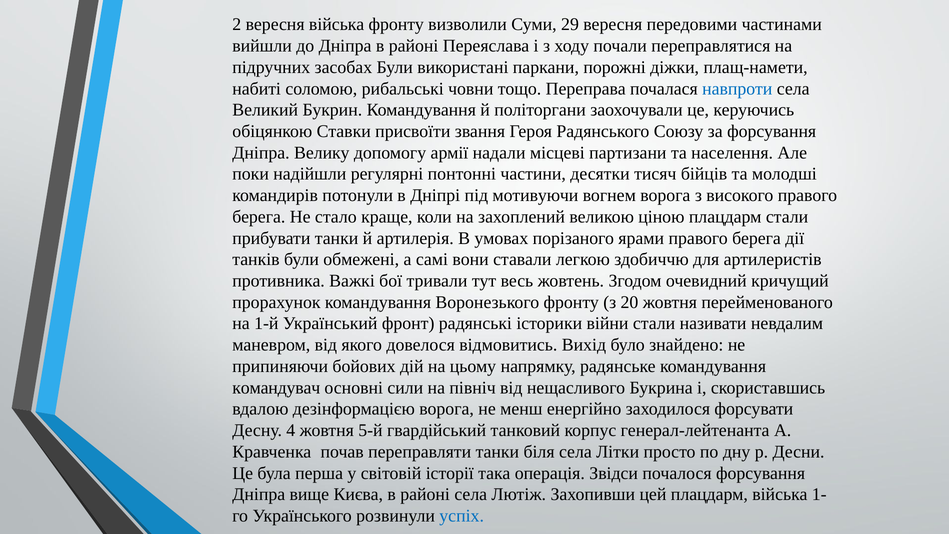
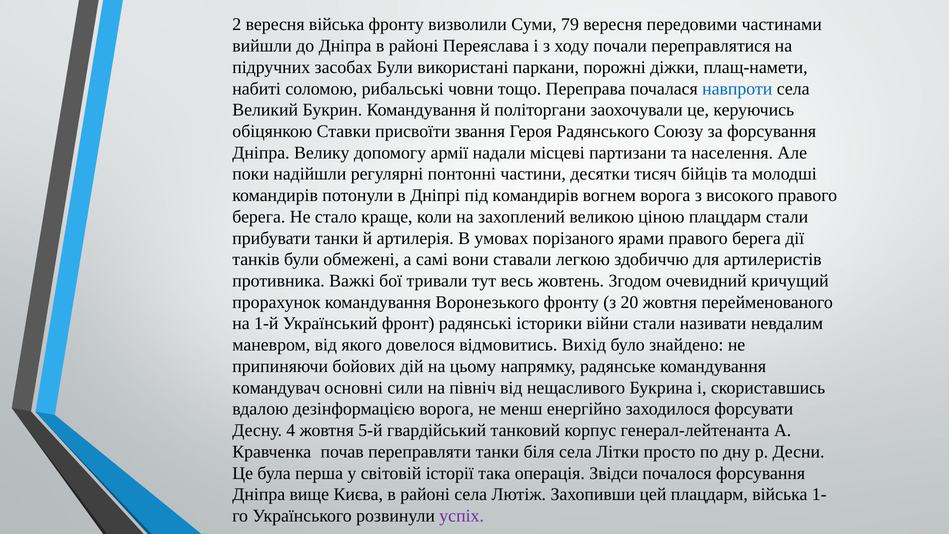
29: 29 -> 79 (570, 25)
під мотивуючи: мотивуючи -> командирів (535, 195)
успіх colour: blue -> purple (462, 516)
